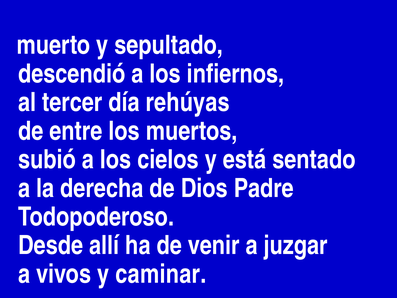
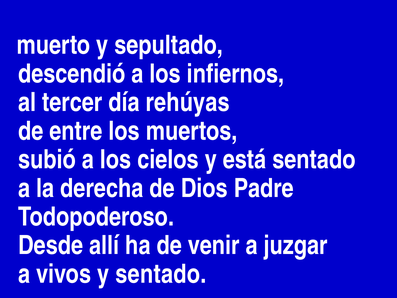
y caminar: caminar -> sentado (161, 274)
